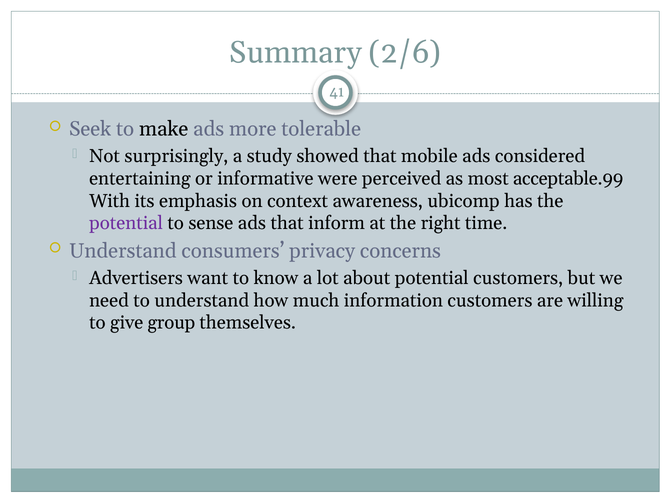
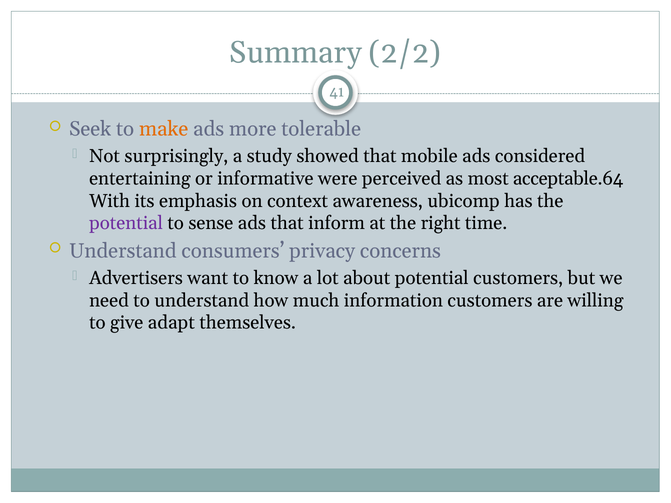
2/6: 2/6 -> 2/2 (405, 53)
make colour: black -> orange (164, 129)
acceptable.99: acceptable.99 -> acceptable.64 (568, 179)
group: group -> adapt (171, 323)
